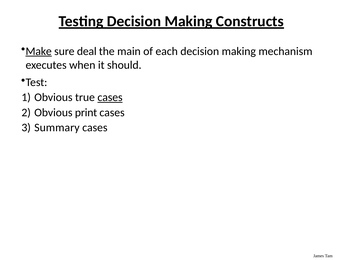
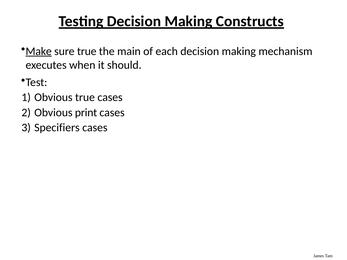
sure deal: deal -> true (87, 51)
cases underline: present -> none (110, 98)
Summary: Summary -> Specifiers (57, 128)
